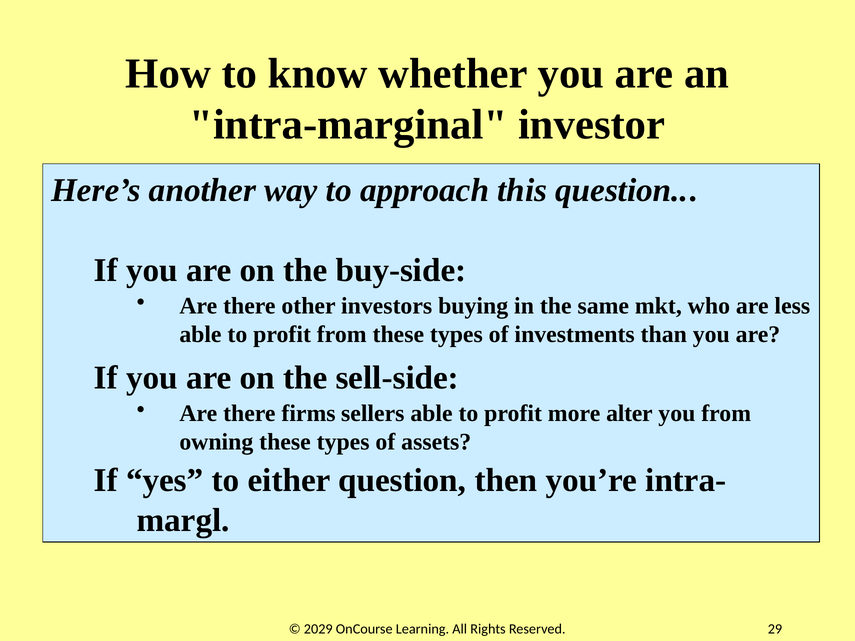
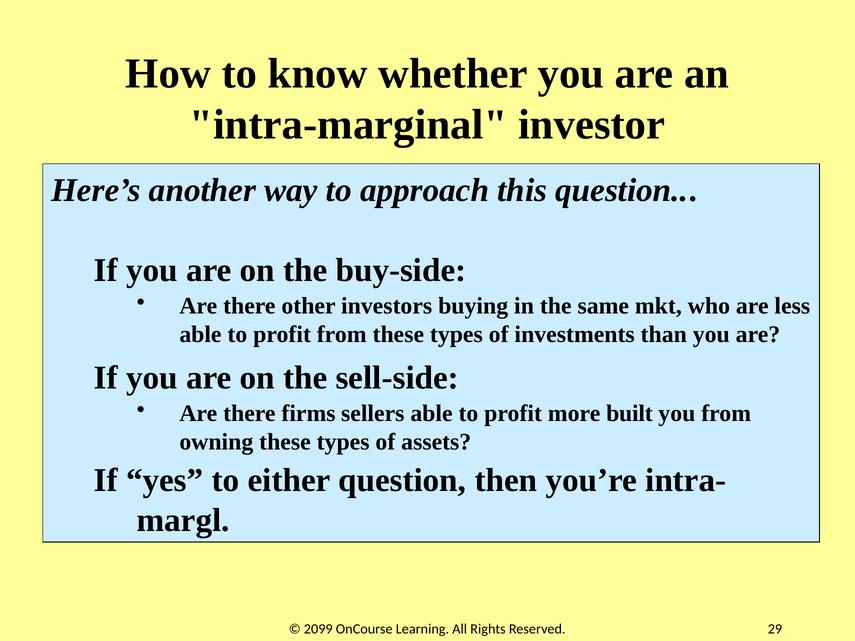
alter: alter -> built (629, 414)
2029: 2029 -> 2099 (318, 629)
